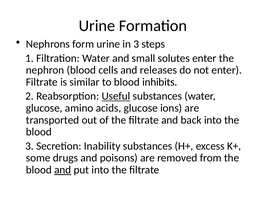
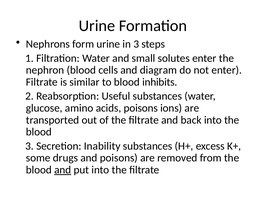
releases: releases -> diagram (158, 70)
Useful underline: present -> none (116, 96)
acids glucose: glucose -> poisons (141, 108)
